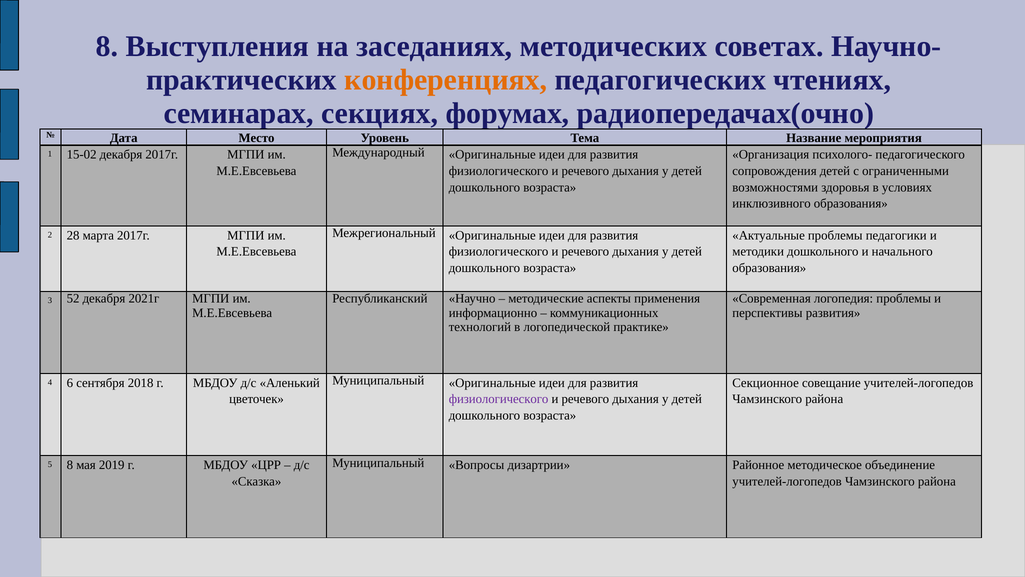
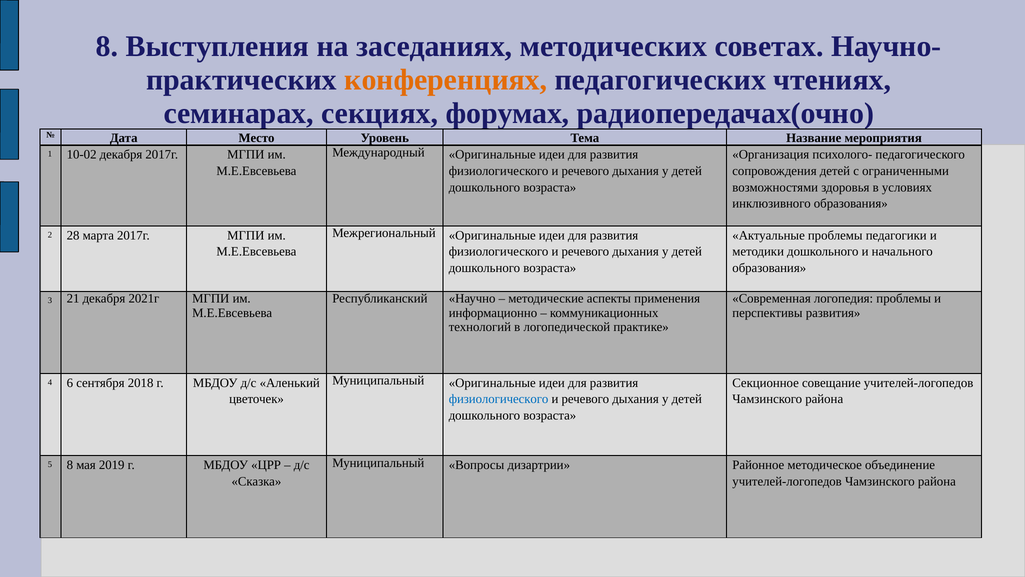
15-02: 15-02 -> 10-02 (82, 154)
52: 52 -> 21 (73, 298)
физиологического colour: purple -> blue (499, 399)
